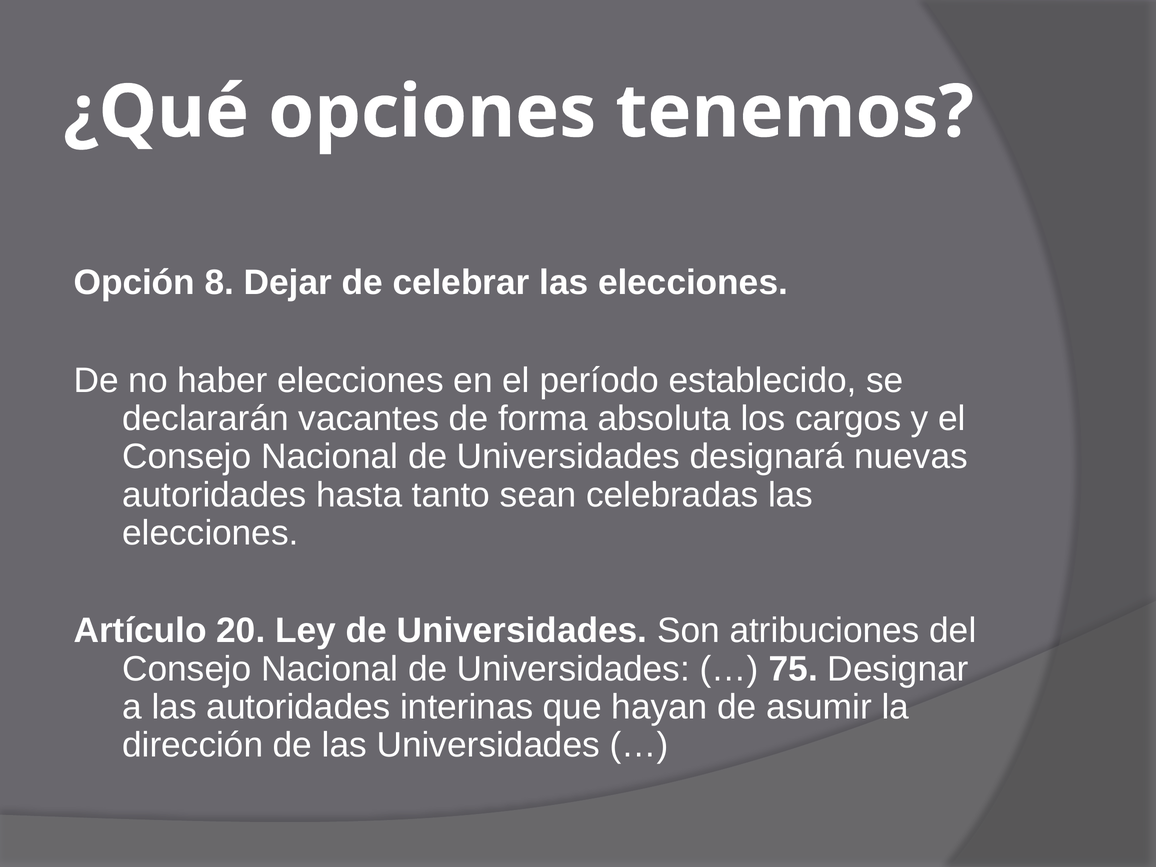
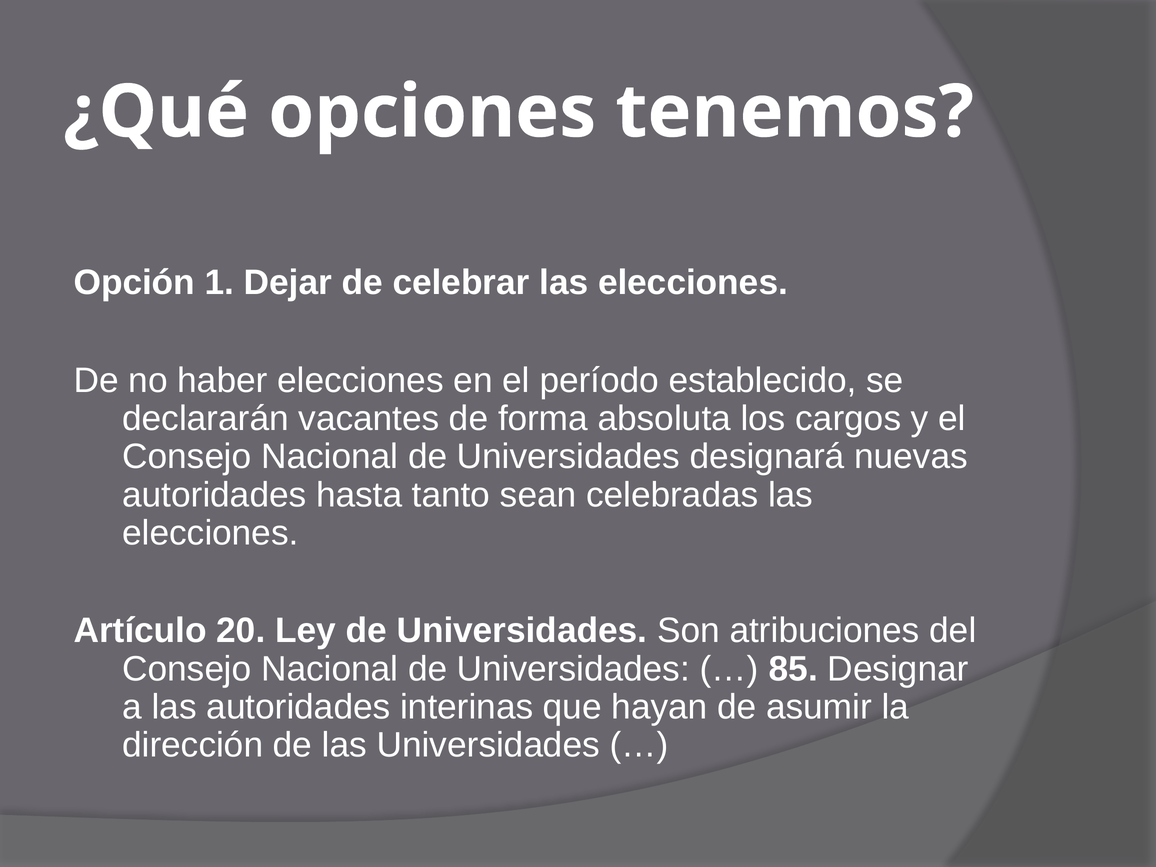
8: 8 -> 1 (219, 283)
75: 75 -> 85 (793, 669)
